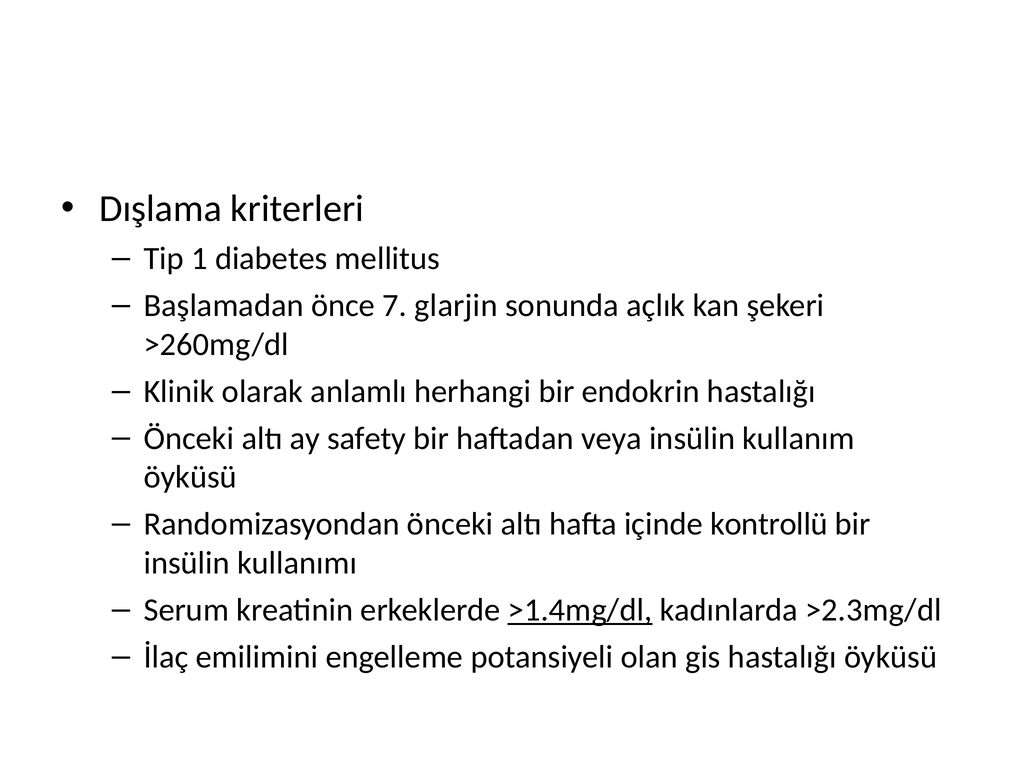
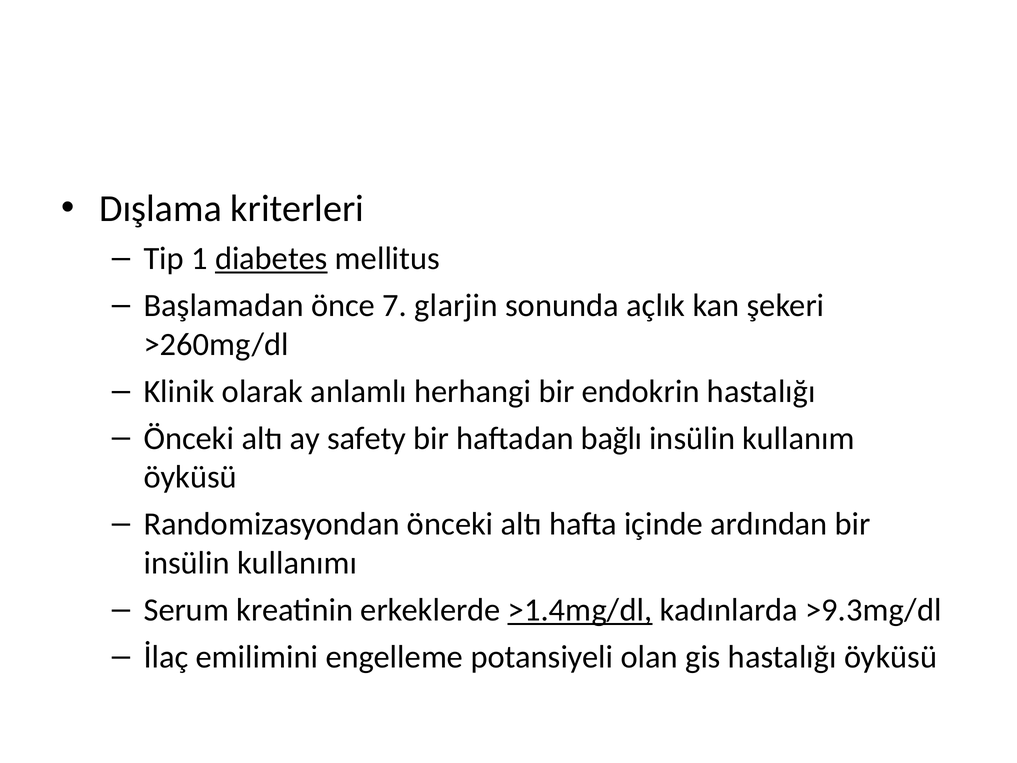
diabetes underline: none -> present (271, 259)
veya: veya -> bağlı (612, 438)
kontrollü: kontrollü -> ardından (769, 524)
>2.3mg/dl: >2.3mg/dl -> >9.3mg/dl (873, 610)
